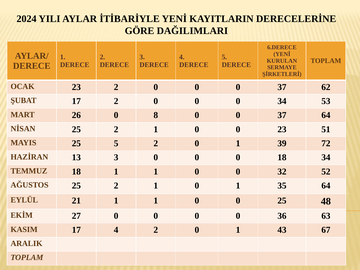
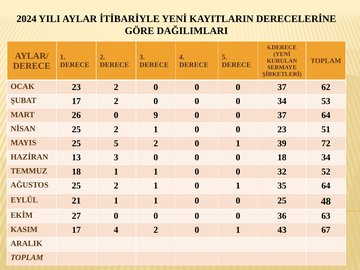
8: 8 -> 9 (156, 115)
